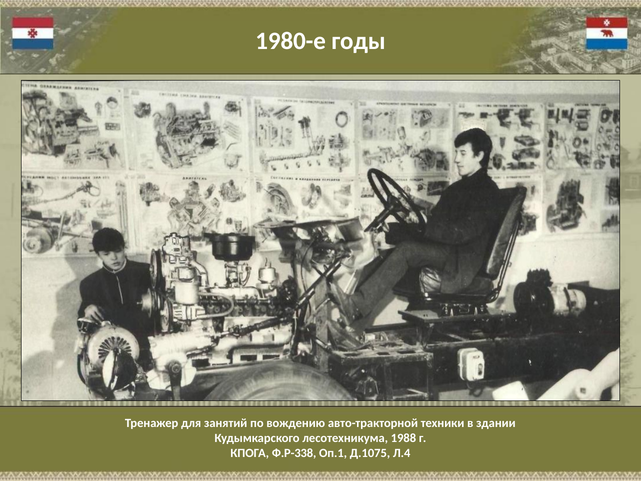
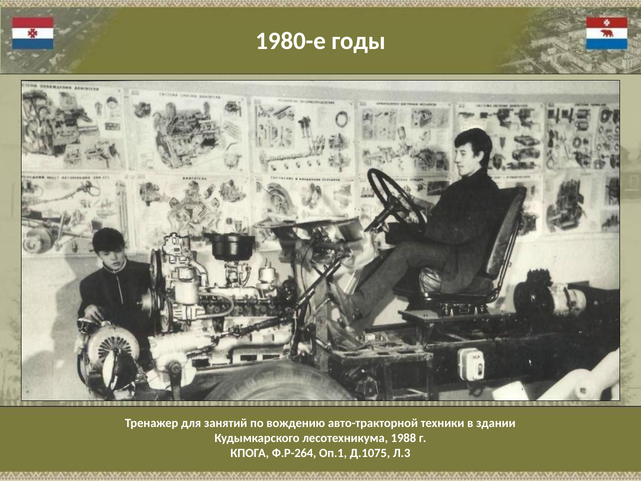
Ф.Р-338: Ф.Р-338 -> Ф.Р-264 (294, 453)
Л.4: Л.4 -> Л.3 (402, 453)
